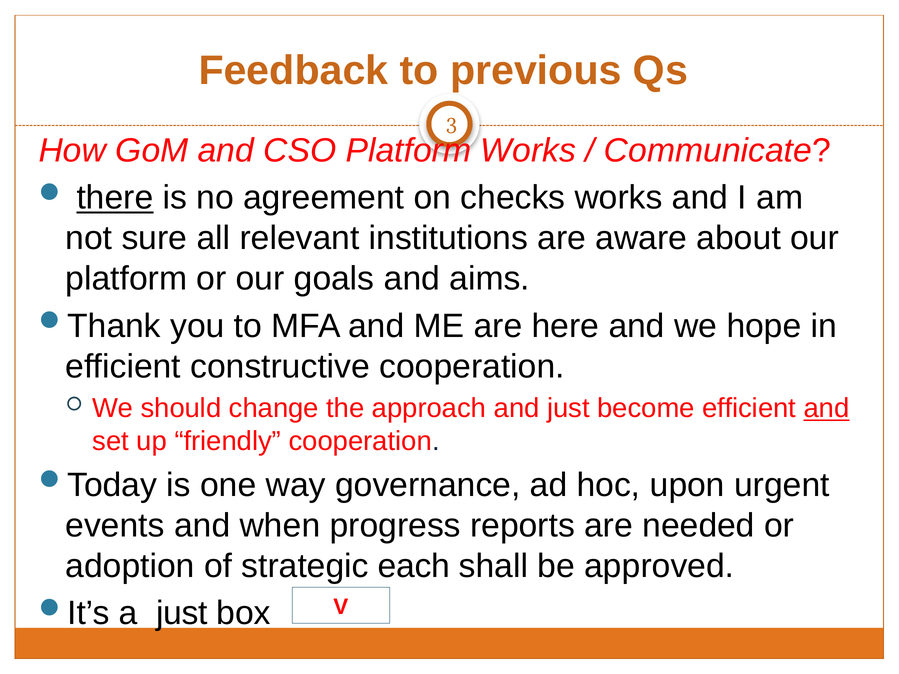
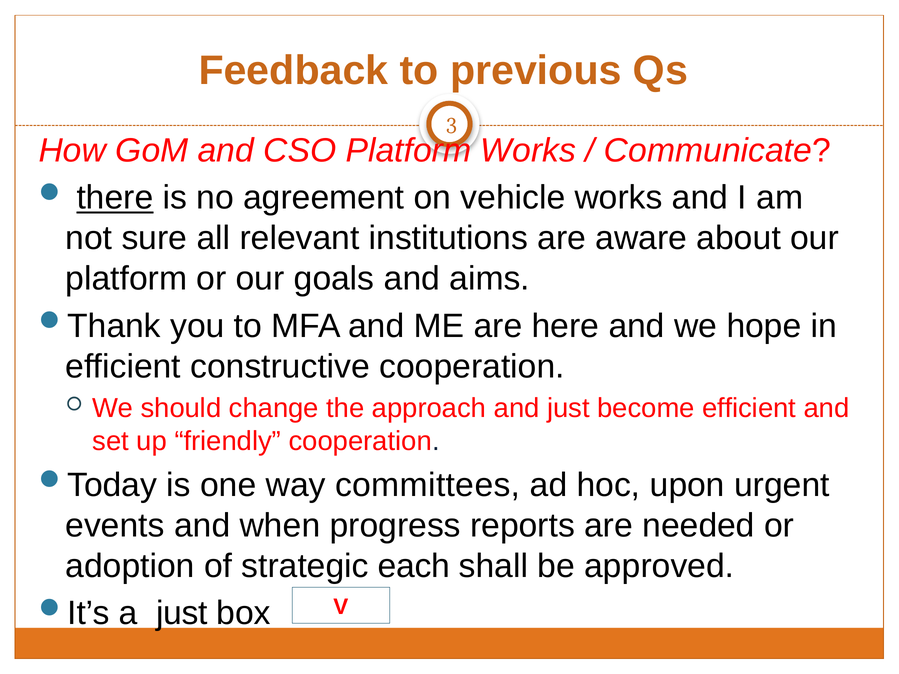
checks: checks -> vehicle (513, 198)
and underline: present -> none (826, 408)
governance: governance -> committees (428, 485)
